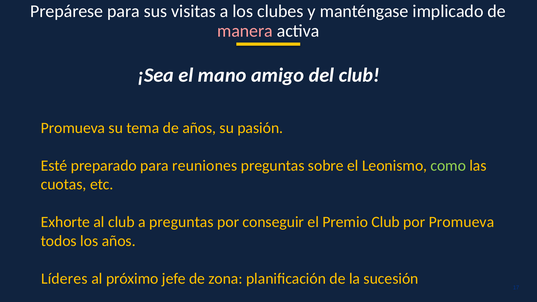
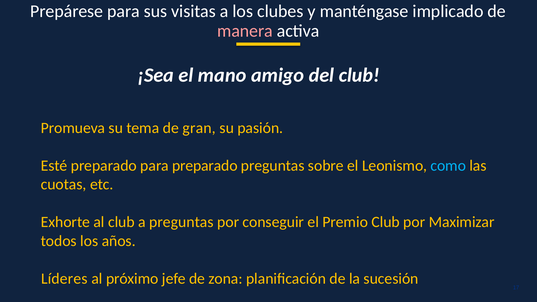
de años: años -> gran (199, 128)
para reuniones: reuniones -> preparado (205, 166)
como colour: light green -> light blue (448, 166)
por Promueva: Promueva -> Maximizar (462, 222)
